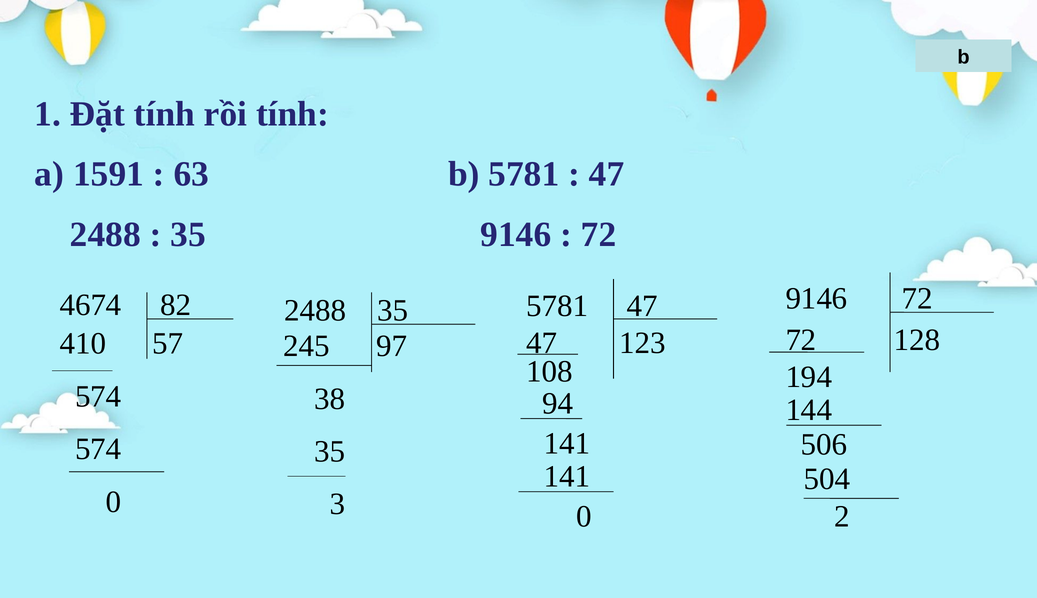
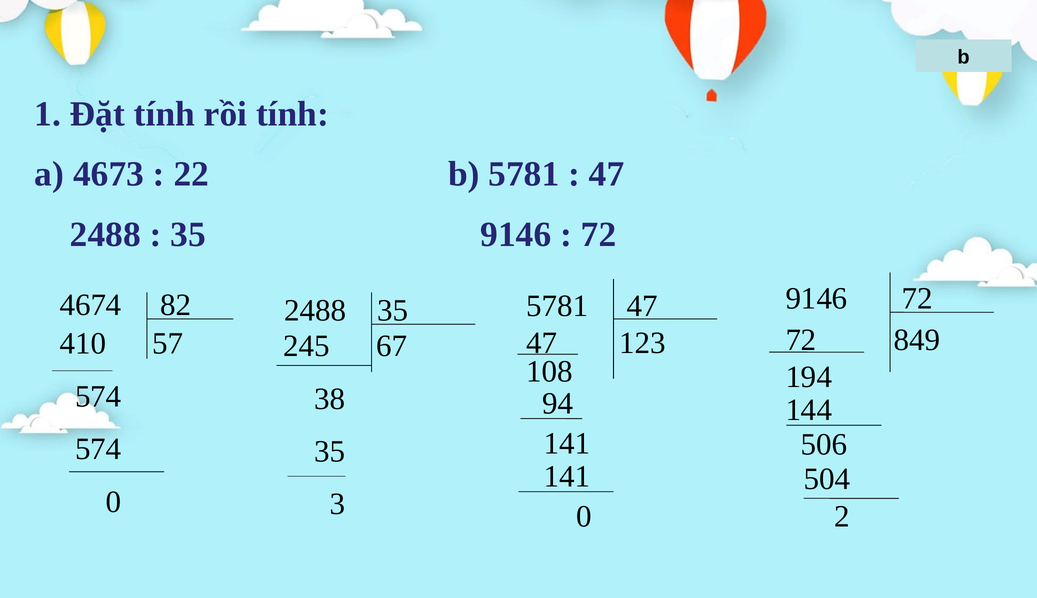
1591: 1591 -> 4673 (109, 174)
63: 63 -> 22 (191, 174)
128: 128 -> 849 (917, 340)
97: 97 -> 67 (392, 346)
